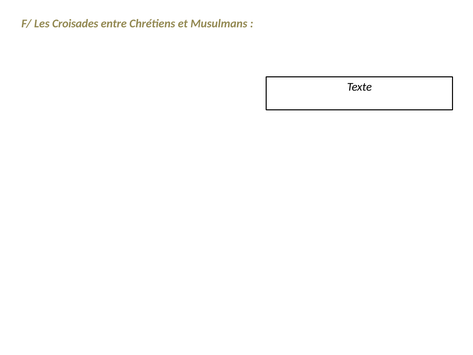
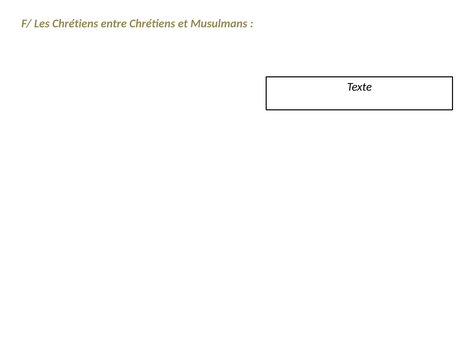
Les Croisades: Croisades -> Chrétiens (75, 24)
